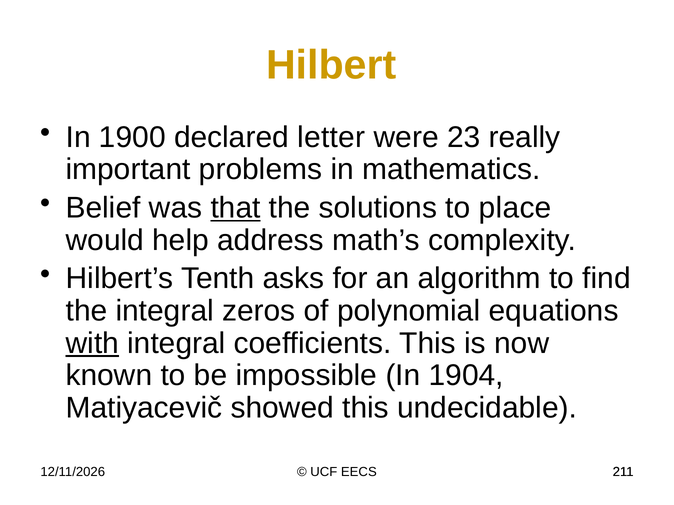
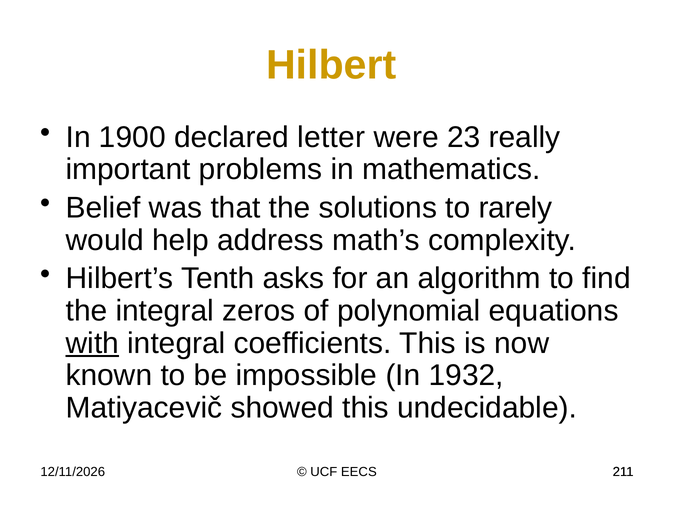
that underline: present -> none (236, 208)
place: place -> rarely (515, 208)
1904: 1904 -> 1932 (466, 376)
